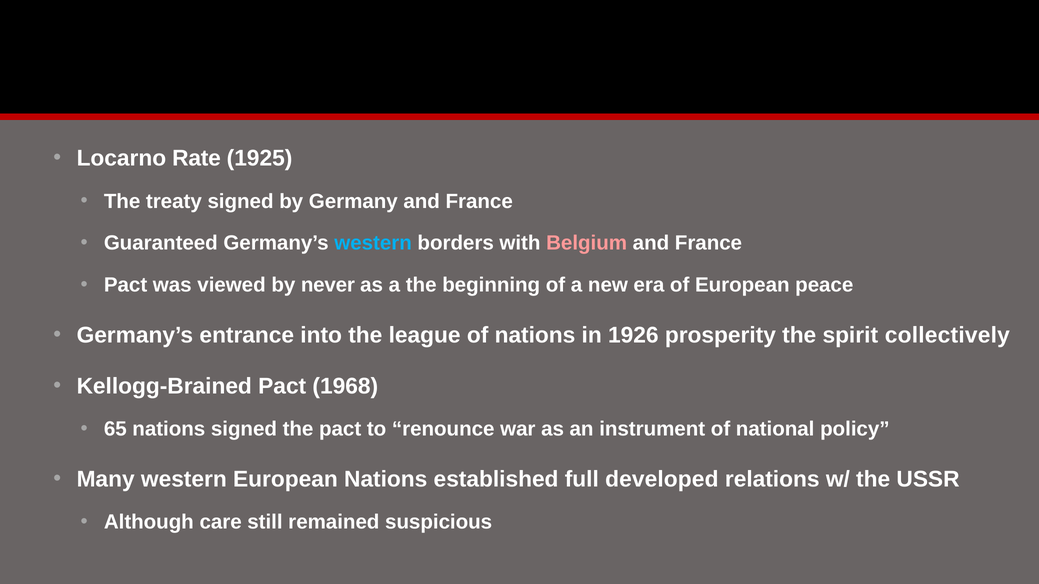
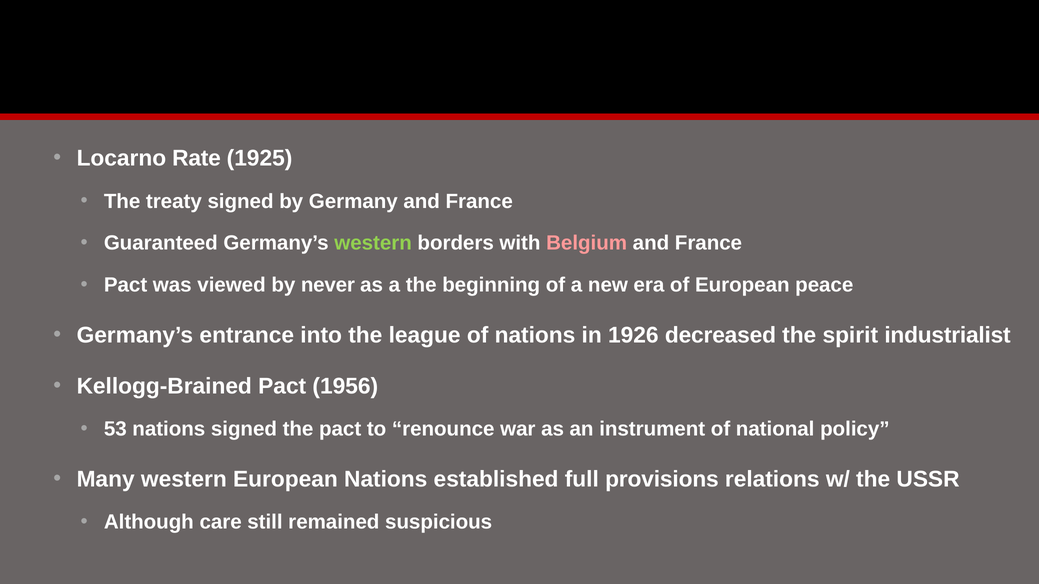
western colour: light blue -> light green (373, 243)
prosperity: prosperity -> decreased (720, 335)
collectively: collectively -> industrialist (948, 335)
1968: 1968 -> 1956 (345, 386)
65: 65 -> 53 (115, 429)
developed: developed -> provisions (662, 479)
